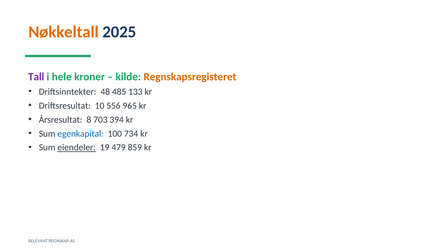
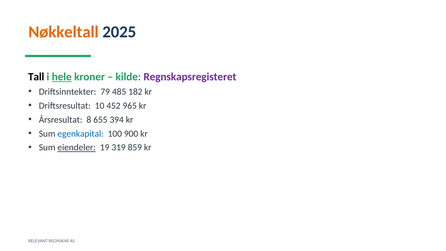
Tall colour: purple -> black (36, 77)
hele underline: none -> present (62, 77)
Regnskapsregisteret colour: orange -> purple (190, 77)
48: 48 -> 79 (105, 92)
133: 133 -> 182 (135, 92)
556: 556 -> 452 (113, 106)
703: 703 -> 655 (100, 120)
734: 734 -> 900 (131, 134)
479: 479 -> 319 (119, 147)
